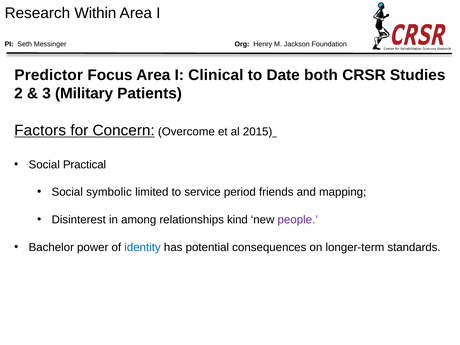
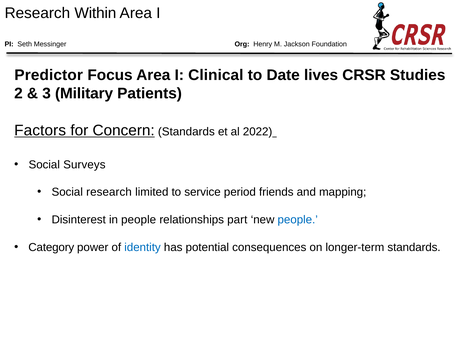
both: both -> lives (321, 75)
Concern Overcome: Overcome -> Standards (186, 132)
2015: 2015 -> 2022 (258, 132)
Practical: Practical -> Surveys (84, 165)
Social symbolic: symbolic -> research (109, 192)
in among: among -> people (139, 220)
kind: kind -> part (237, 220)
people colour: purple -> blue (298, 220)
Bachelor: Bachelor -> Category (51, 247)
